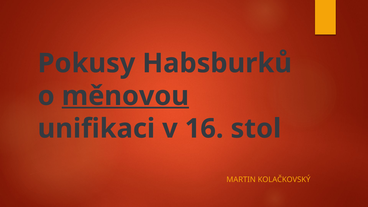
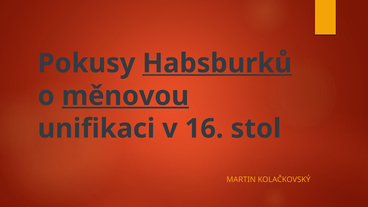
Habsburků underline: none -> present (217, 63)
